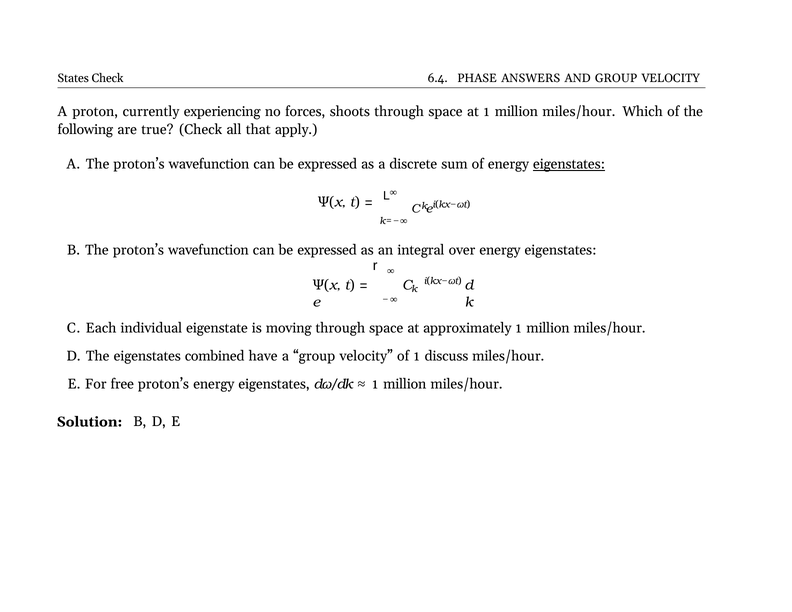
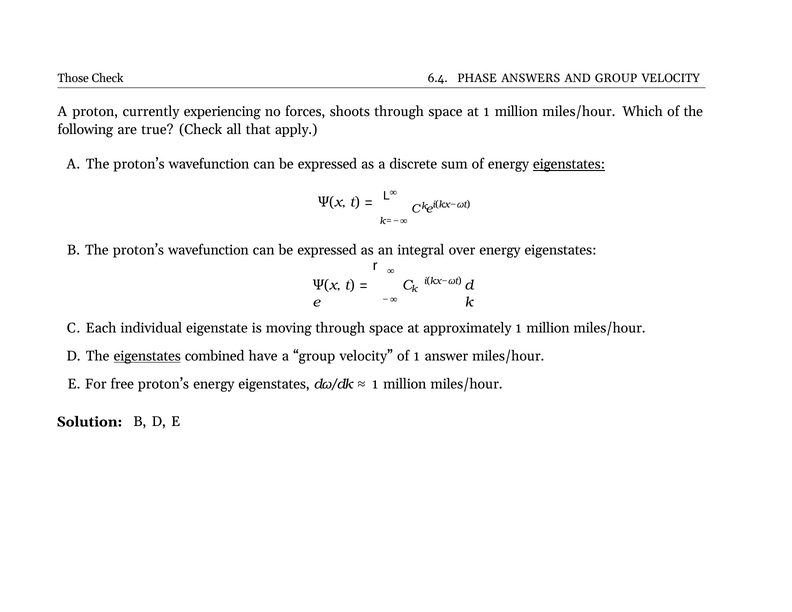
States: States -> Those (73, 78)
eigenstates underline: none -> present (147, 356)
discuss: discuss -> answer (446, 356)
